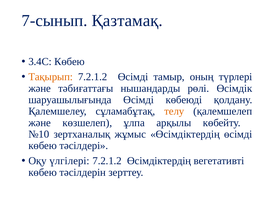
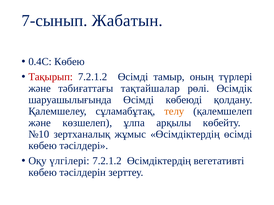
Қазтамақ: Қазтамақ -> Жабатын (127, 21)
3.4С: 3.4С -> 0.4С (40, 62)
Тақырып colour: orange -> red (51, 77)
нышандарды: нышандарды -> тақтайшалар (150, 89)
